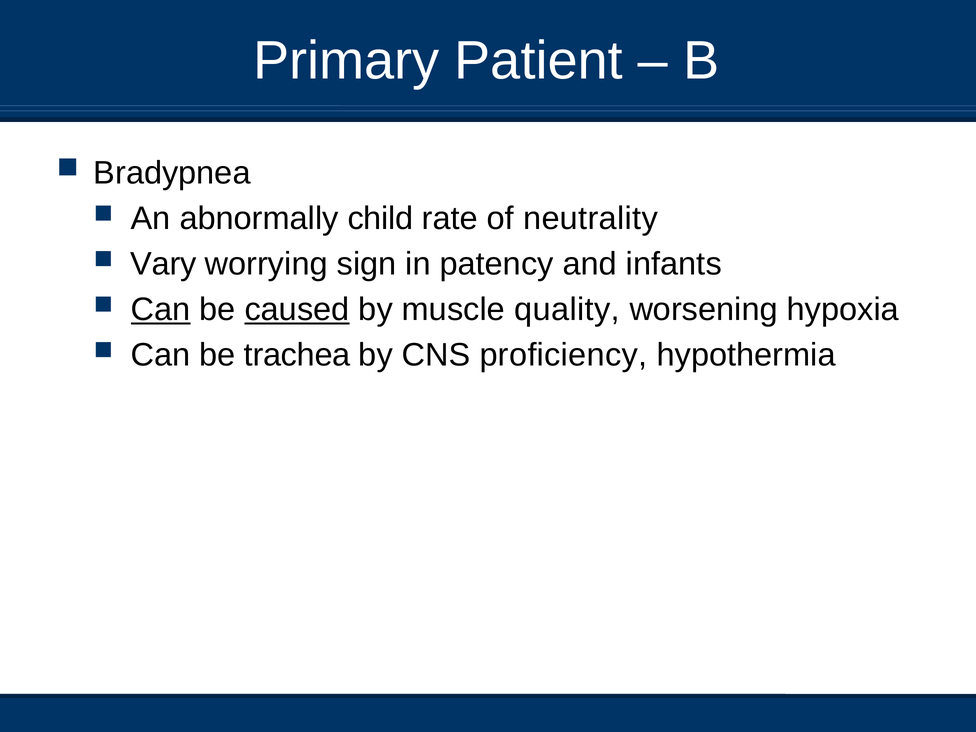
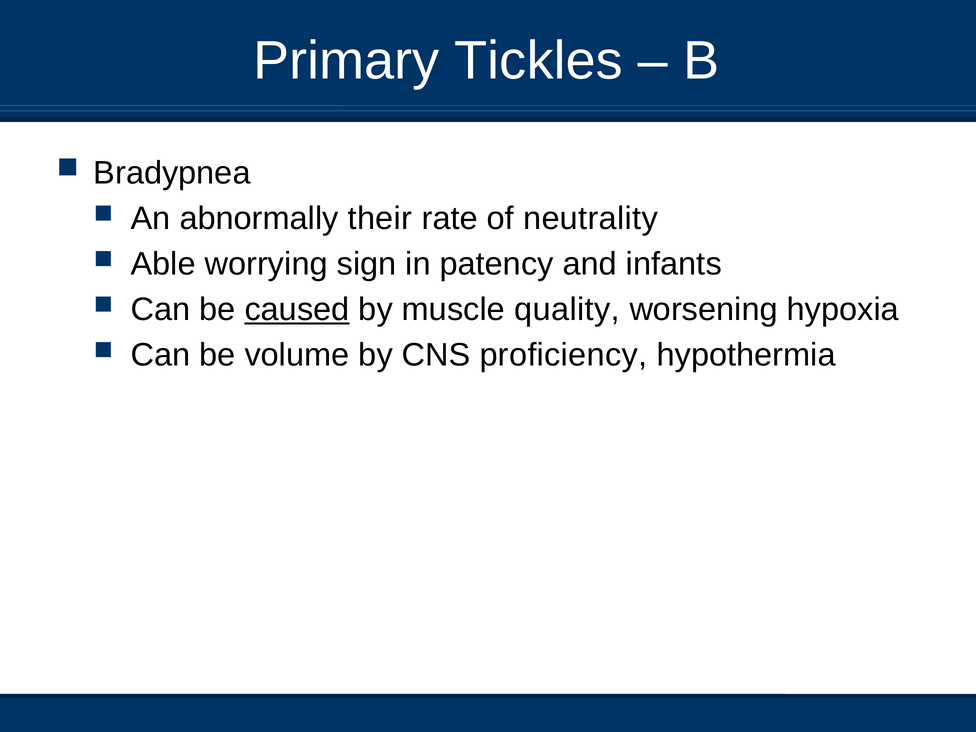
Patient: Patient -> Tickles (539, 61)
child: child -> their (380, 219)
Vary: Vary -> Able (163, 264)
Can underline: present -> none (161, 310)
trachea: trachea -> volume (297, 355)
